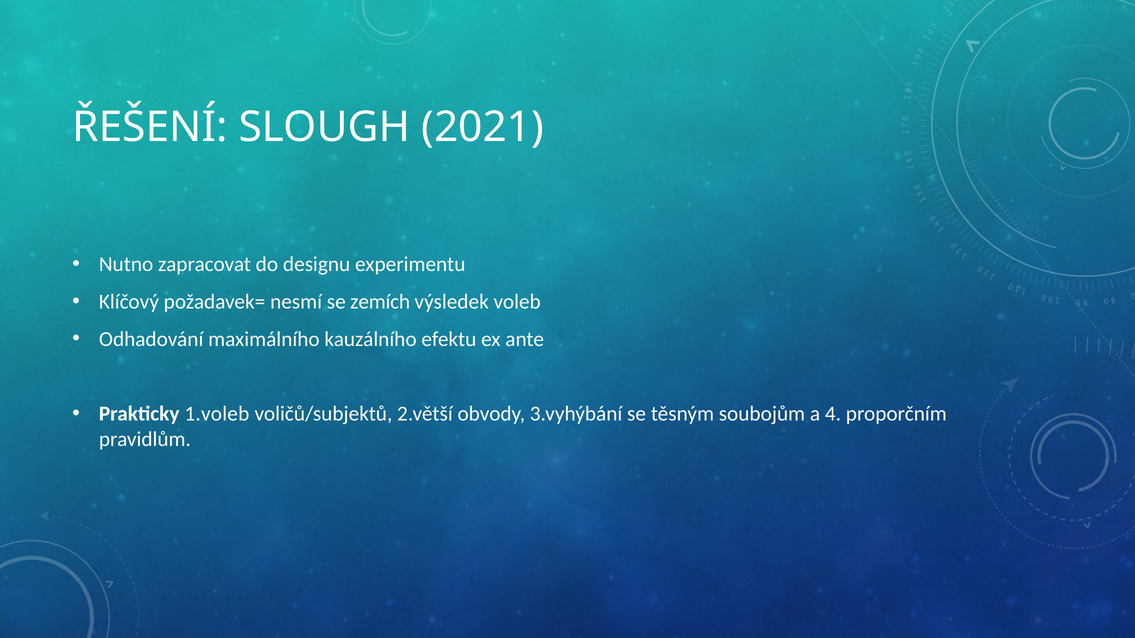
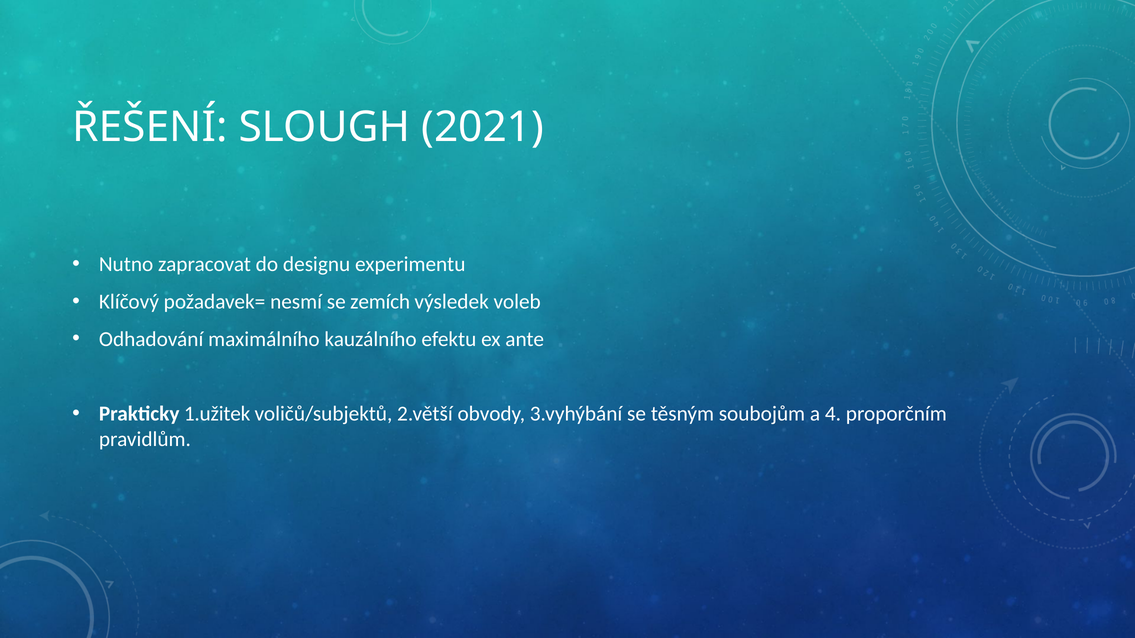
1.voleb: 1.voleb -> 1.užitek (217, 414)
